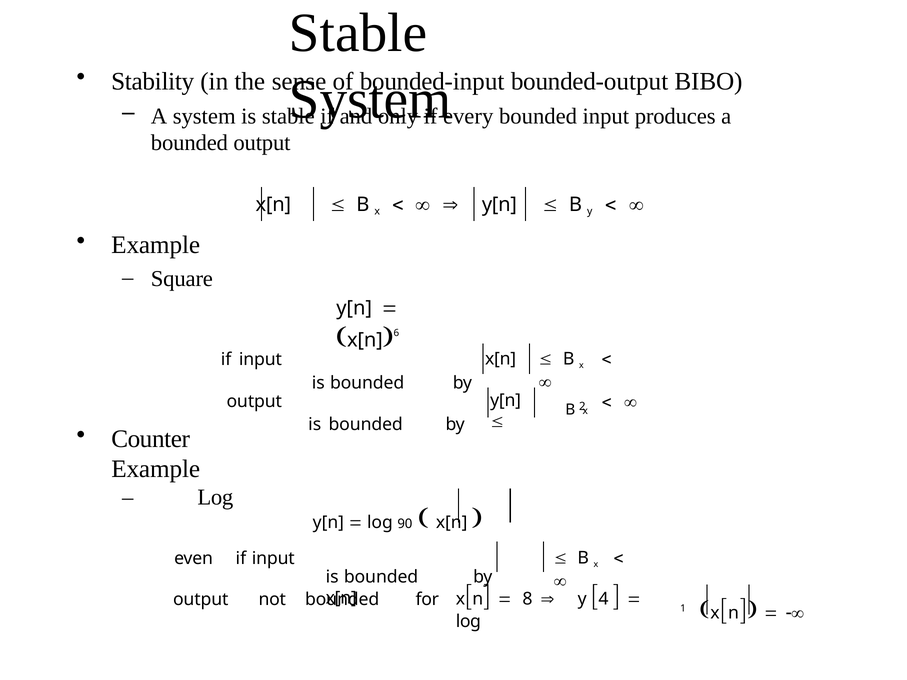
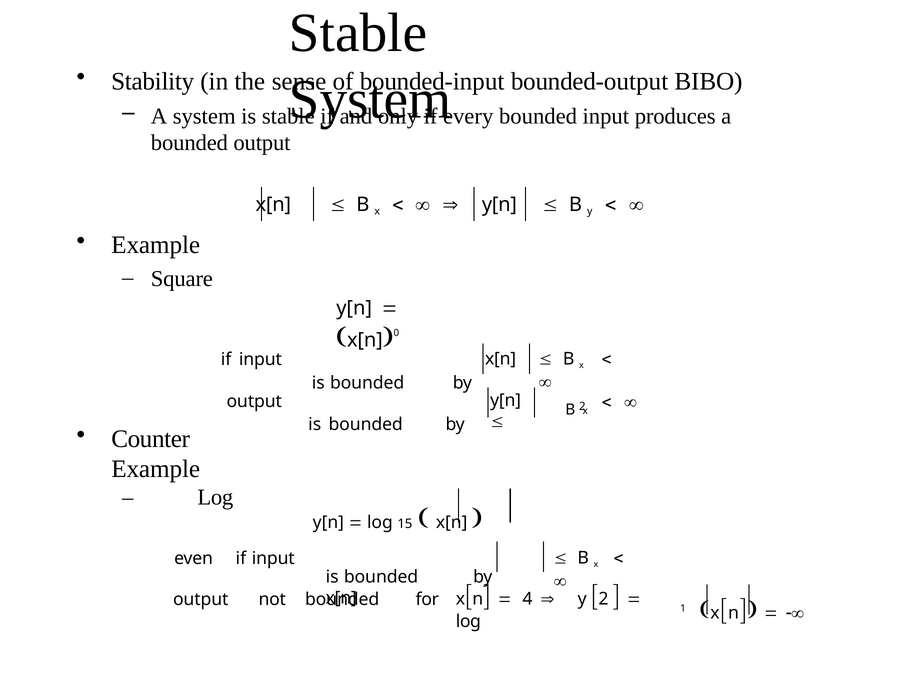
6: 6 -> 0 (396, 333)
90: 90 -> 15 (405, 524)
8: 8 -> 4 (527, 599)
4: 4 -> 2 (603, 599)
